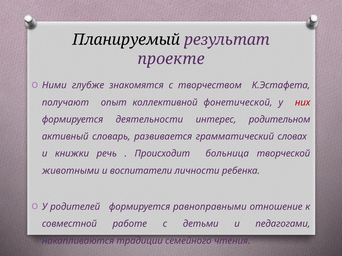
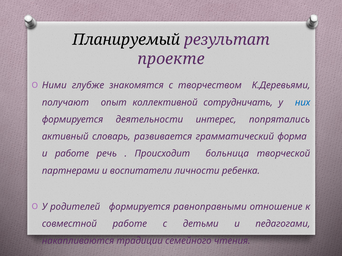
К.Эстафета: К.Эстафета -> К.Деревьями (281, 85)
фонетической: фонетической -> сотрудничать (238, 103)
них colour: red -> blue (303, 103)
родительном: родительном -> попрятались (280, 120)
словах: словах -> форма (292, 137)
и книжки: книжки -> работе (72, 154)
животными: животными -> партнерами (71, 171)
